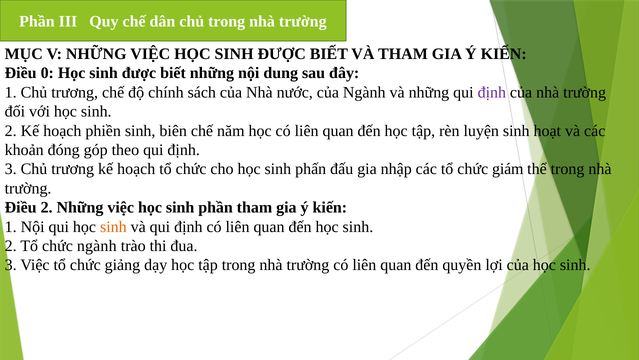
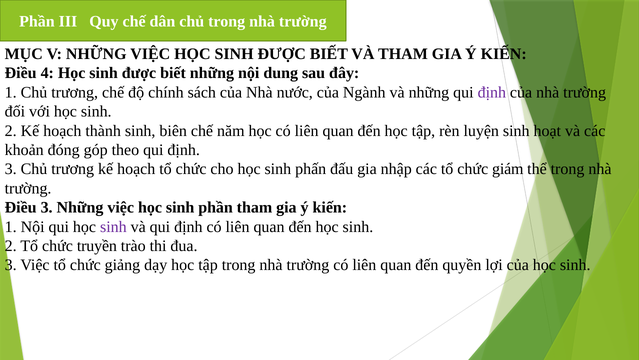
0: 0 -> 4 (47, 73)
phiền: phiền -> thành (103, 131)
Điều 2: 2 -> 3 (47, 207)
sinh colour: orange -> purple (113, 226)
chức ngành: ngành -> truyền (97, 246)
